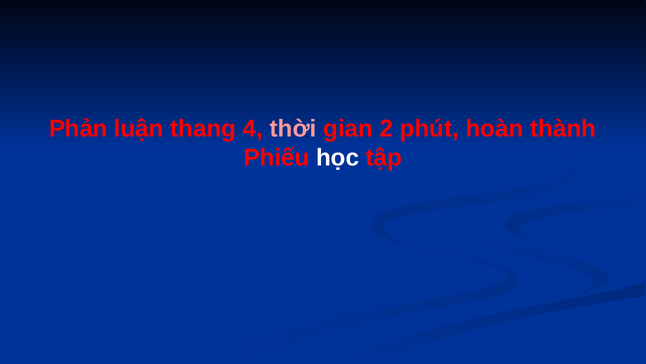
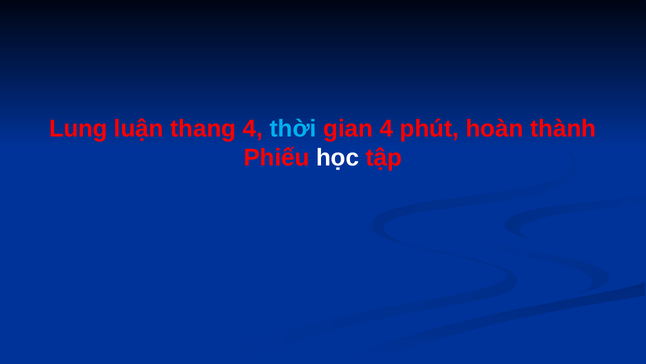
Phản: Phản -> Lung (78, 128)
thời colour: pink -> light blue (293, 128)
gian 2: 2 -> 4 (386, 128)
